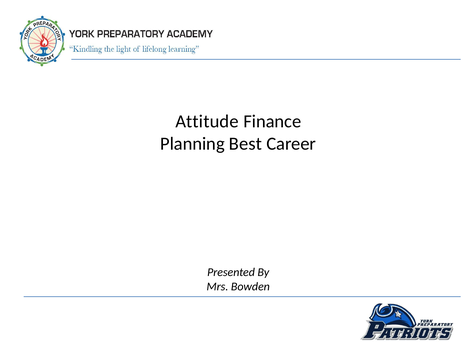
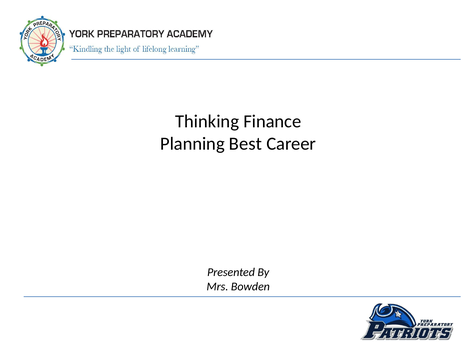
Attitude: Attitude -> Thinking (207, 122)
